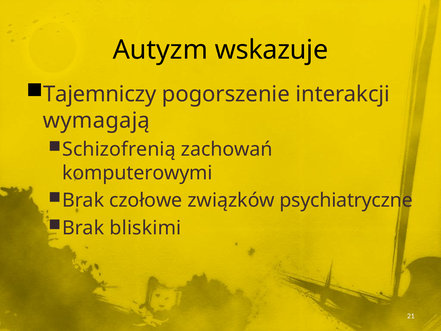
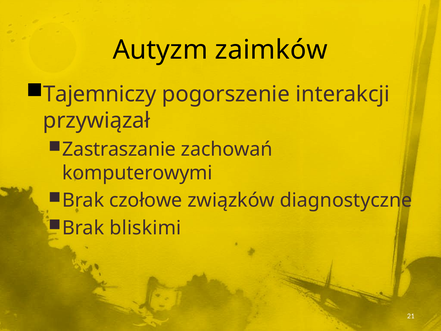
wskazuje: wskazuje -> zaimków (271, 50)
wymagają: wymagają -> przywiązał (97, 121)
Schizofrenią: Schizofrenią -> Zastraszanie (119, 149)
psychiatryczne: psychiatryczne -> diagnostyczne (346, 200)
